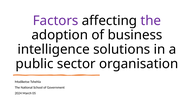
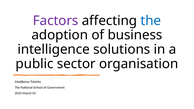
the colour: purple -> blue (151, 21)
